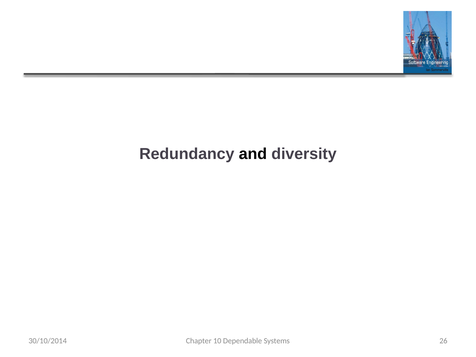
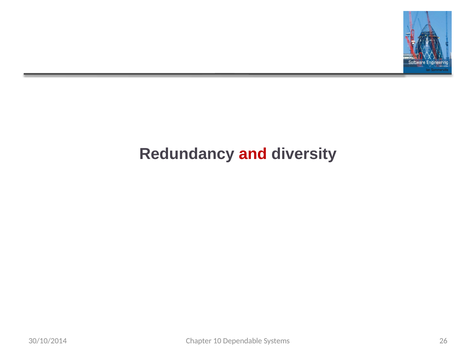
and colour: black -> red (253, 154)
